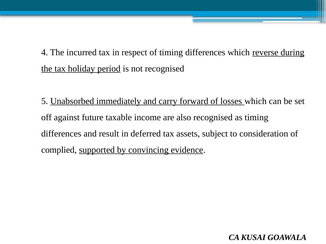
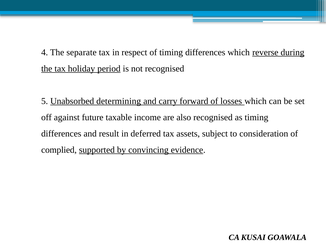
incurred: incurred -> separate (82, 52)
immediately: immediately -> determining (119, 101)
